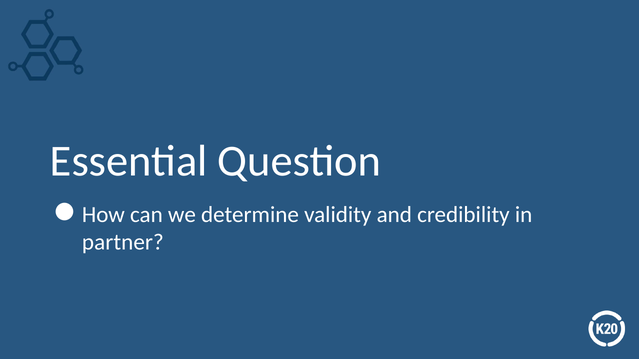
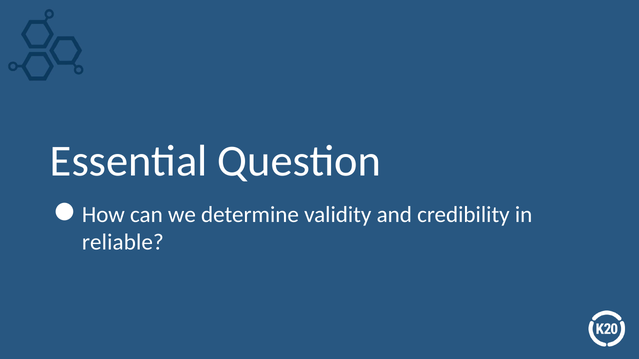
partner: partner -> reliable (123, 243)
